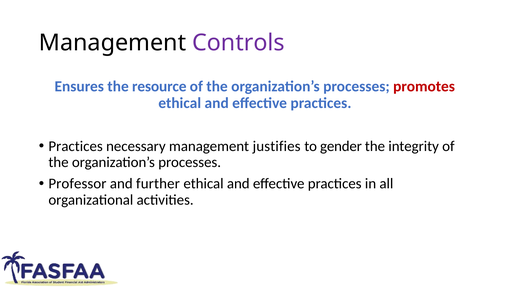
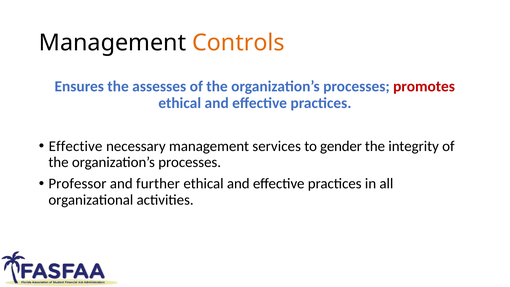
Controls colour: purple -> orange (238, 43)
resource: resource -> assesses (159, 87)
Practices: Practices -> Effective (76, 146)
justifies: justifies -> services (277, 146)
